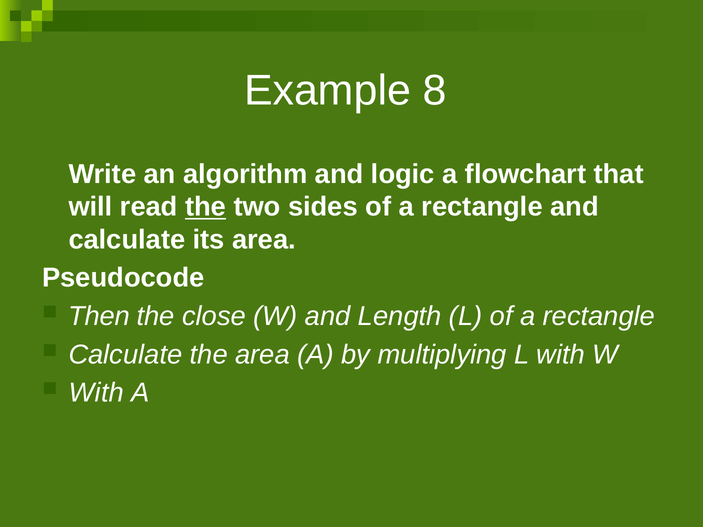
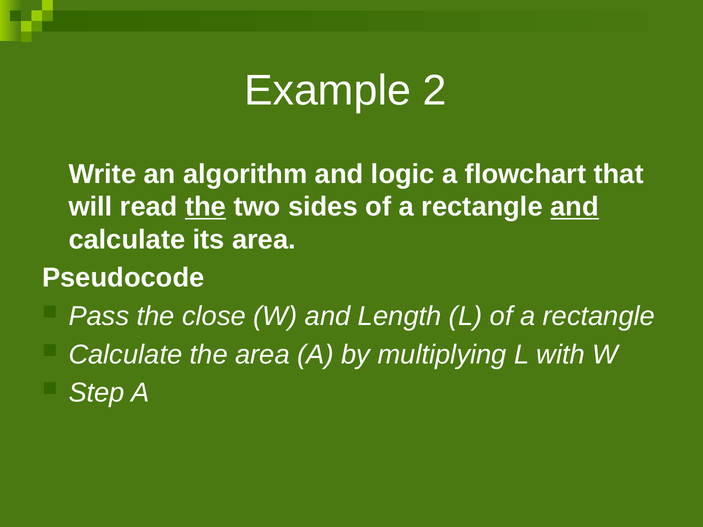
8: 8 -> 2 (435, 91)
and underline: none -> present (575, 207)
Then: Then -> Pass (99, 316)
With: With -> Step (97, 393)
